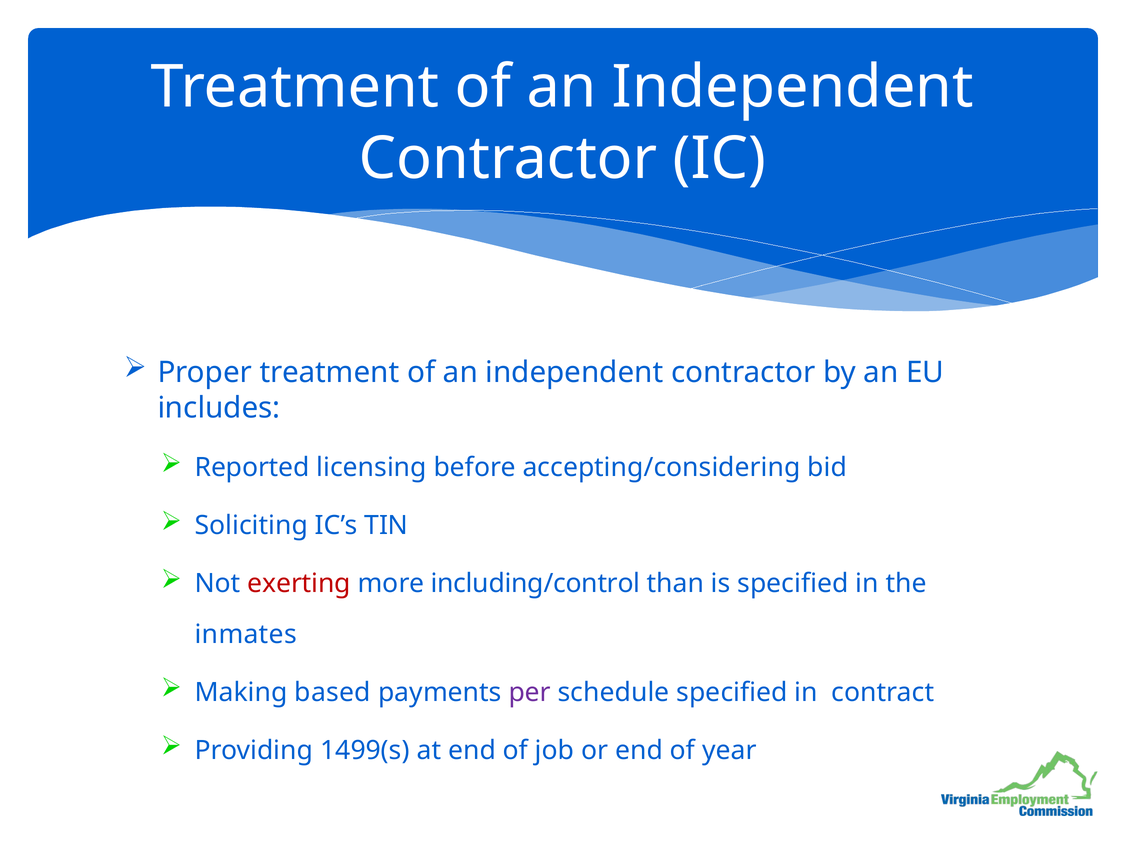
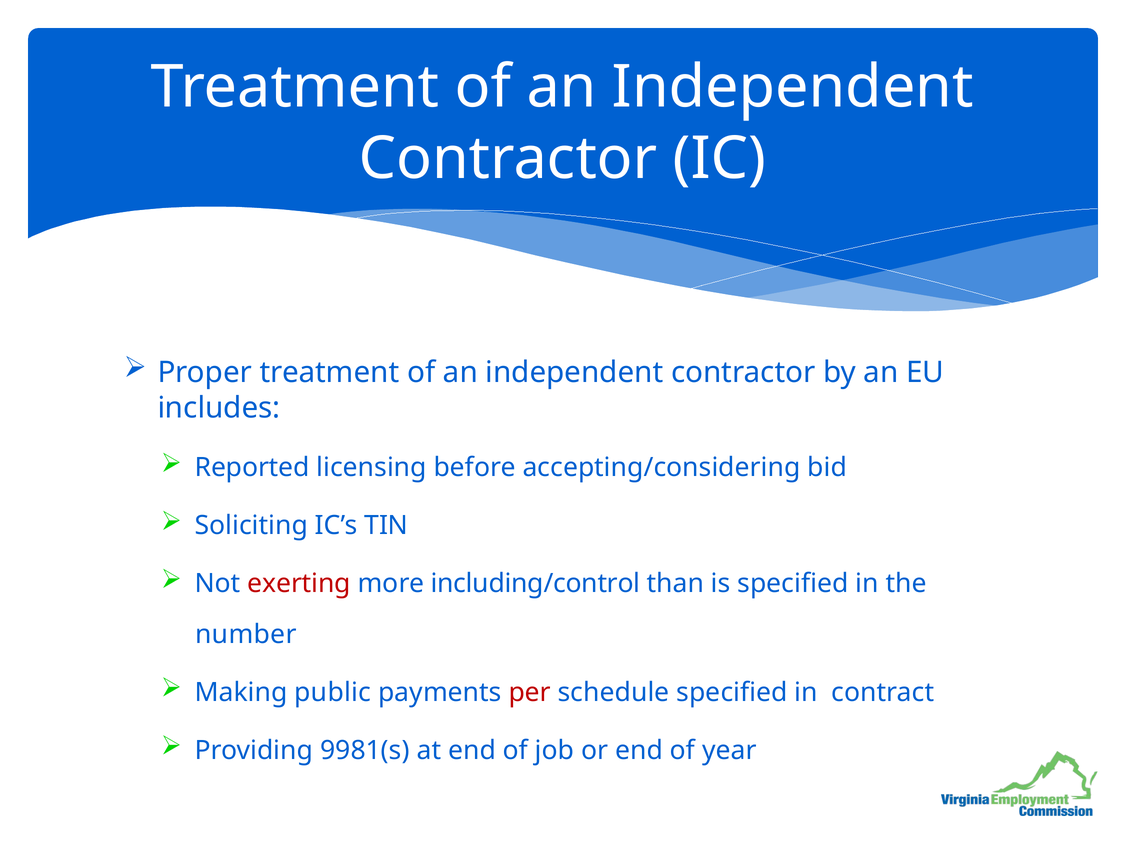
inmates: inmates -> number (246, 634)
based: based -> public (333, 692)
per colour: purple -> red (530, 692)
1499(s: 1499(s -> 9981(s (365, 750)
